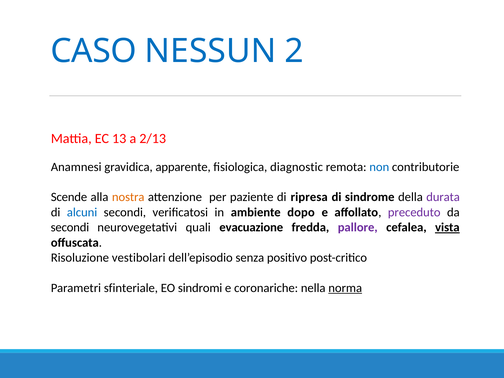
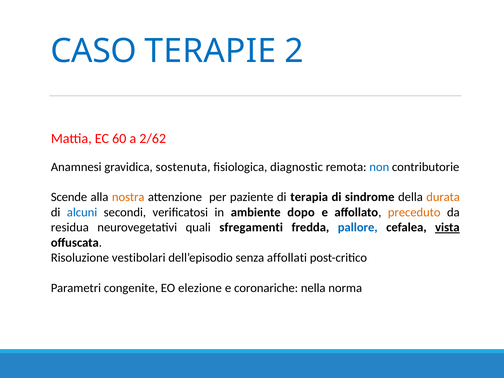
NESSUN: NESSUN -> TERAPIE (210, 51)
13: 13 -> 60 (119, 138)
2/13: 2/13 -> 2/62 (153, 138)
apparente: apparente -> sostenuta (183, 167)
ripresa: ripresa -> terapia (309, 197)
durata colour: purple -> orange (443, 197)
preceduto colour: purple -> orange (414, 212)
secondi: secondi -> residua (70, 227)
evacuazione: evacuazione -> sfregamenti (251, 227)
pallore colour: purple -> blue (358, 227)
positivo: positivo -> affollati (287, 258)
sfinteriale: sfinteriale -> congenite (131, 288)
sindromi: sindromi -> elezione (200, 288)
norma underline: present -> none (345, 288)
